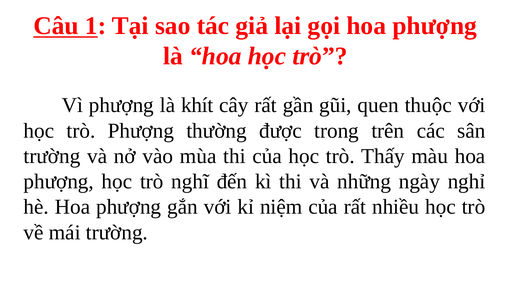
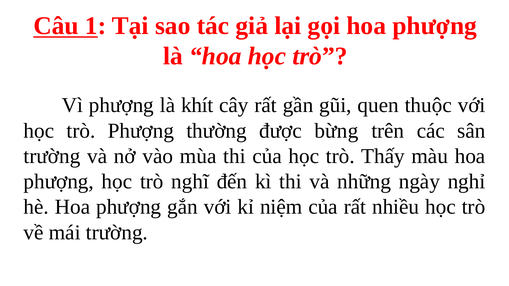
trong: trong -> bừng (336, 131)
